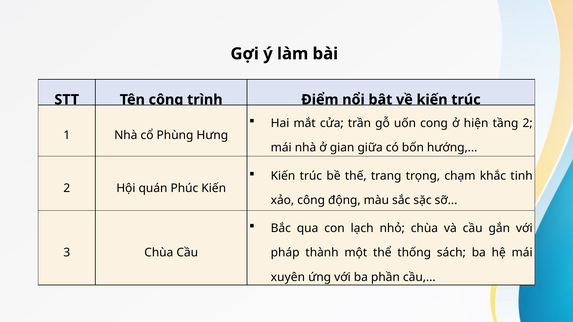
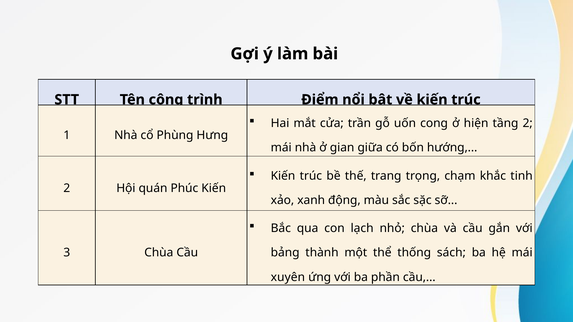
xảo công: công -> xanh (311, 201)
pháp: pháp -> bảng (285, 253)
